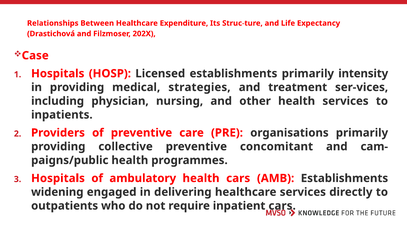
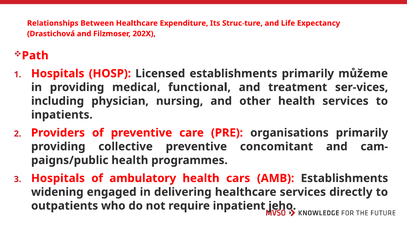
Case: Case -> Path (35, 56)
intensity: intensity -> můžeme (363, 74)
strategies: strategies -> functional (199, 87)
inpatient cars: cars -> jeho (282, 206)
